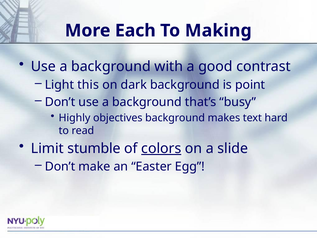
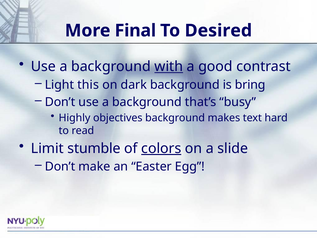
Each: Each -> Final (135, 31)
Making: Making -> Desired (218, 31)
with underline: none -> present (169, 67)
point: point -> bring (250, 85)
